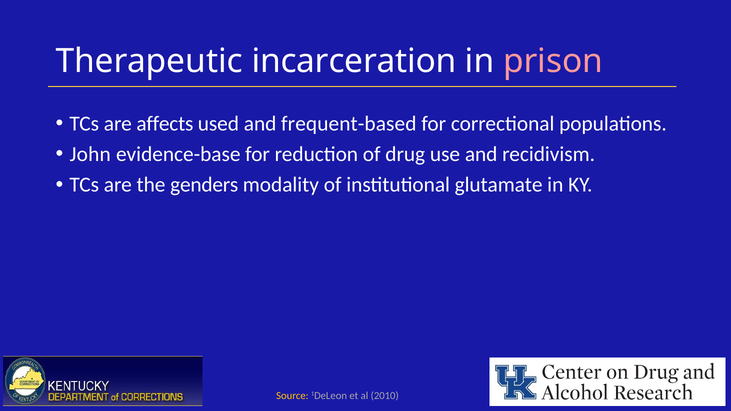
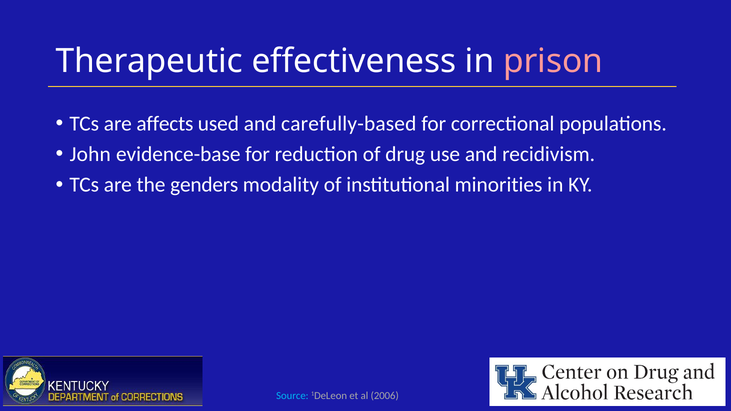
incarceration: incarceration -> effectiveness (354, 61)
frequent-based: frequent-based -> carefully-based (349, 124)
glutamate: glutamate -> minorities (499, 185)
Source colour: yellow -> light blue (292, 396)
2010: 2010 -> 2006 (385, 396)
